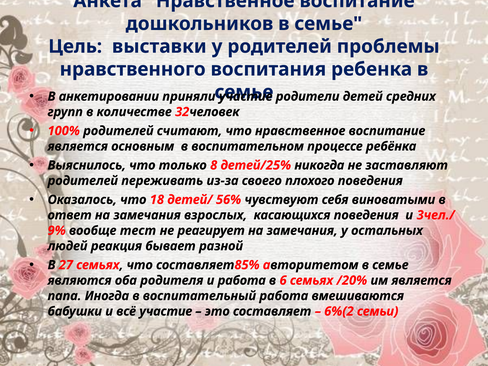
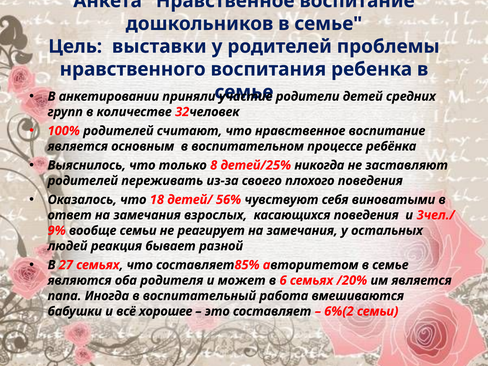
вообще тест: тест -> семьи (138, 231)
и работа: работа -> может (242, 280)
всё участие: участие -> хорошее (166, 311)
